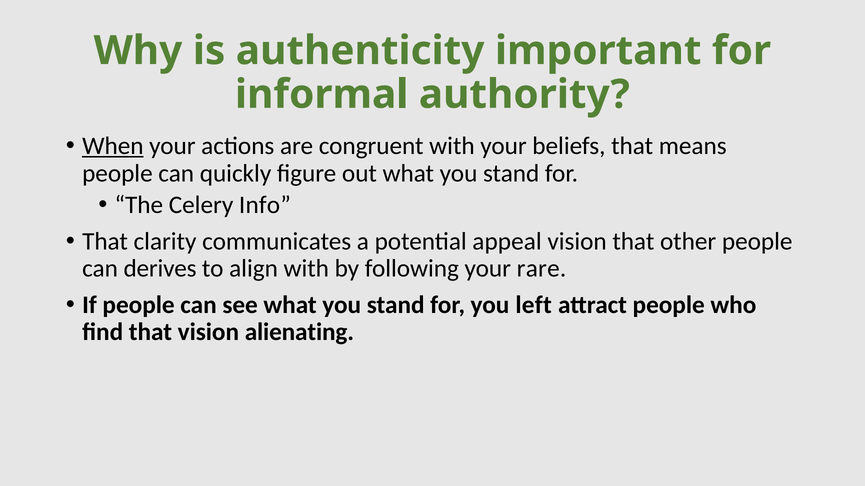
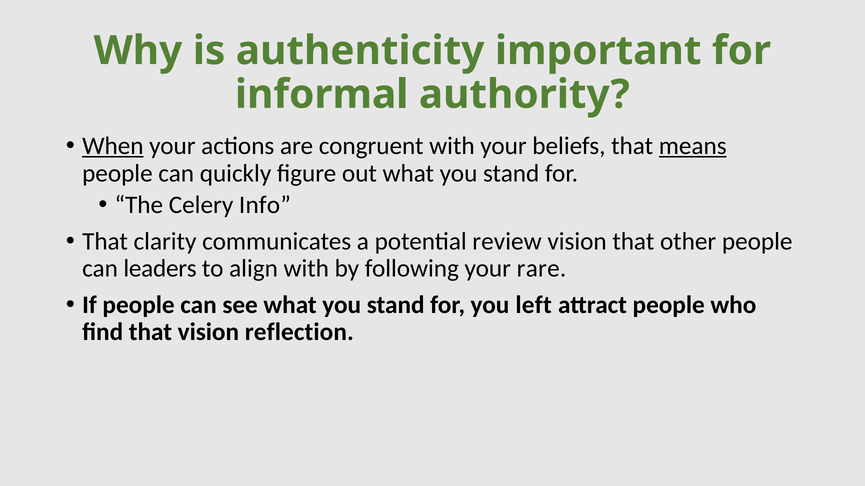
means underline: none -> present (693, 146)
appeal: appeal -> review (507, 242)
derives: derives -> leaders (160, 269)
alienating: alienating -> reflection (299, 332)
